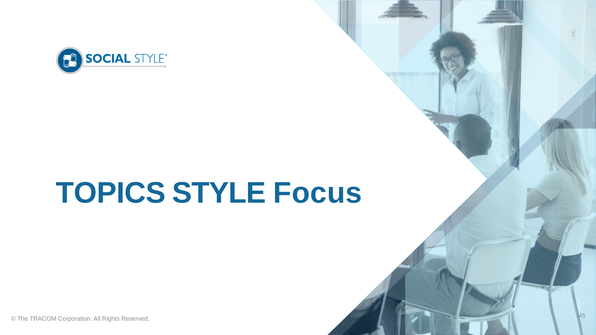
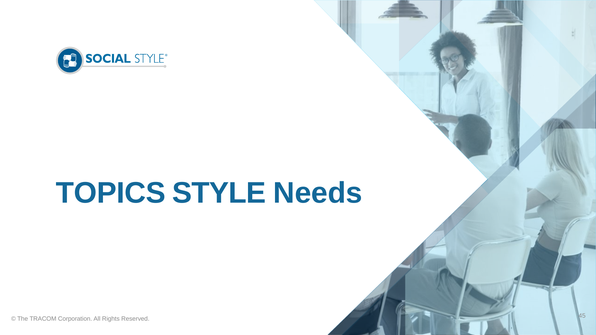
Focus: Focus -> Needs (318, 193)
